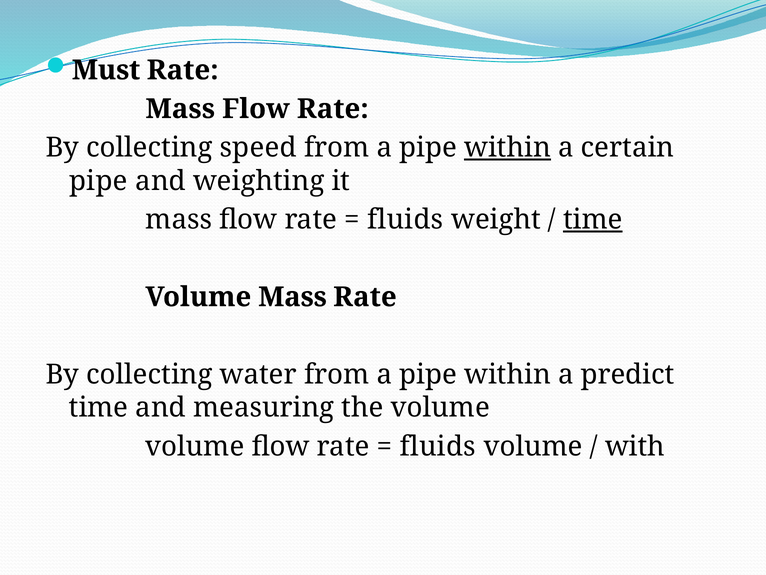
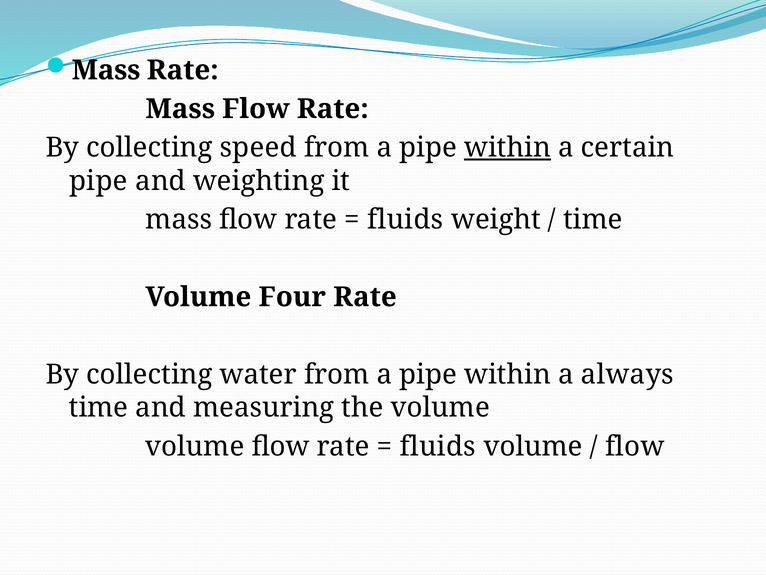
Must: Must -> Mass (106, 70)
time underline: present -> none (593, 219)
Volume Mass: Mass -> Four (292, 297)
predict: predict -> always (627, 374)
with: with -> flow (635, 446)
